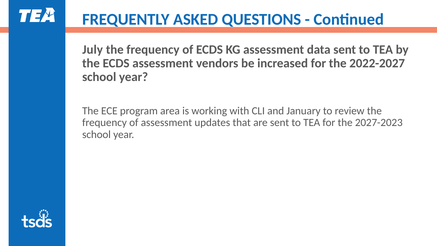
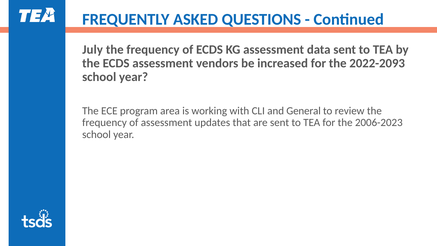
2022-2027: 2022-2027 -> 2022-2093 (377, 63)
January: January -> General (304, 111)
2027-2023: 2027-2023 -> 2006-2023 (379, 123)
